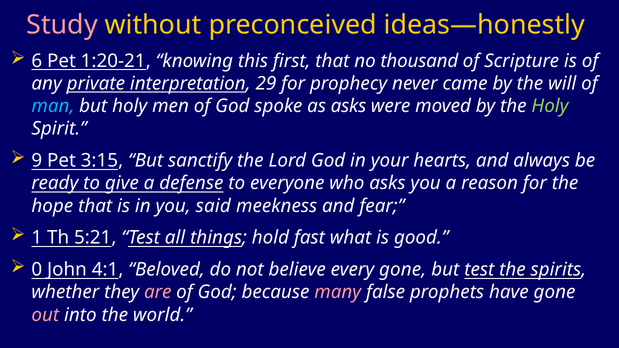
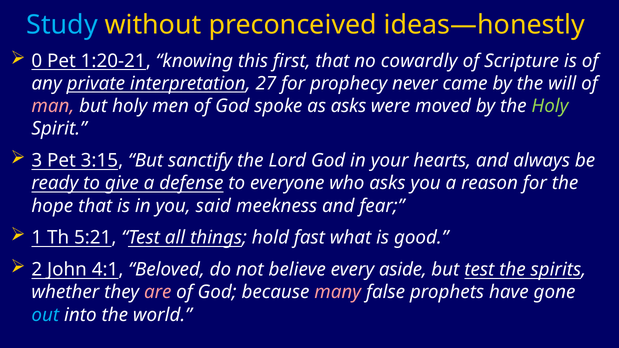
Study colour: pink -> light blue (62, 25)
6: 6 -> 0 (37, 61)
thousand: thousand -> cowardly (419, 61)
29: 29 -> 27 (266, 84)
man colour: light blue -> pink (53, 106)
9: 9 -> 3 (37, 161)
0: 0 -> 2 (37, 270)
every gone: gone -> aside (403, 270)
out colour: pink -> light blue (45, 315)
